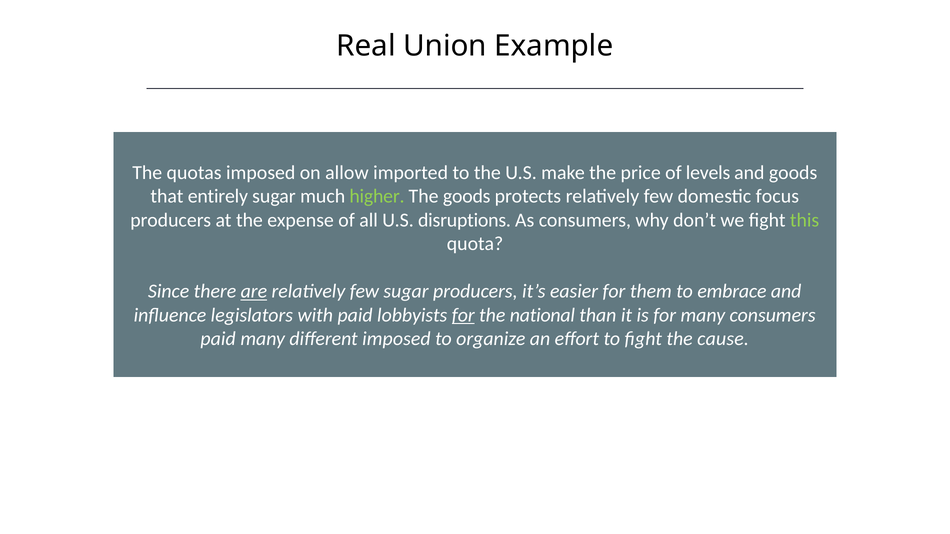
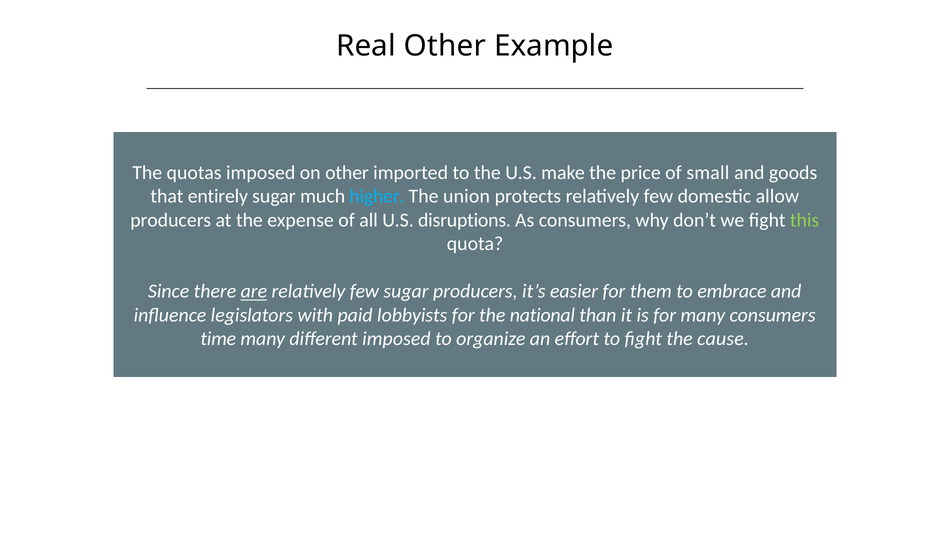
Real Union: Union -> Other (445, 46)
on allow: allow -> other (347, 173)
levels: levels -> small (708, 173)
higher colour: light green -> light blue (377, 197)
The goods: goods -> union (467, 197)
focus: focus -> allow (777, 197)
for underline: present -> none (463, 315)
paid: paid -> time (218, 339)
